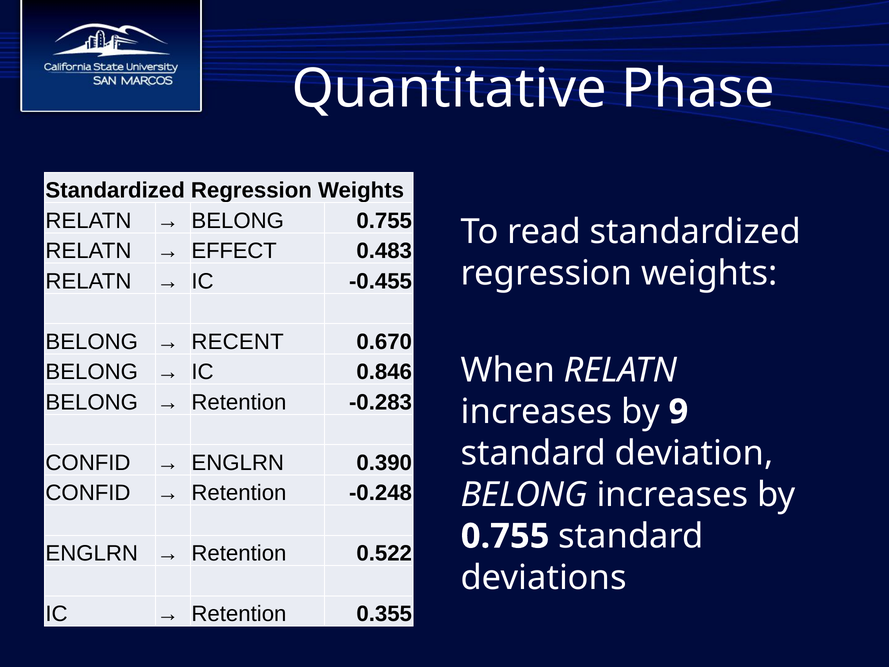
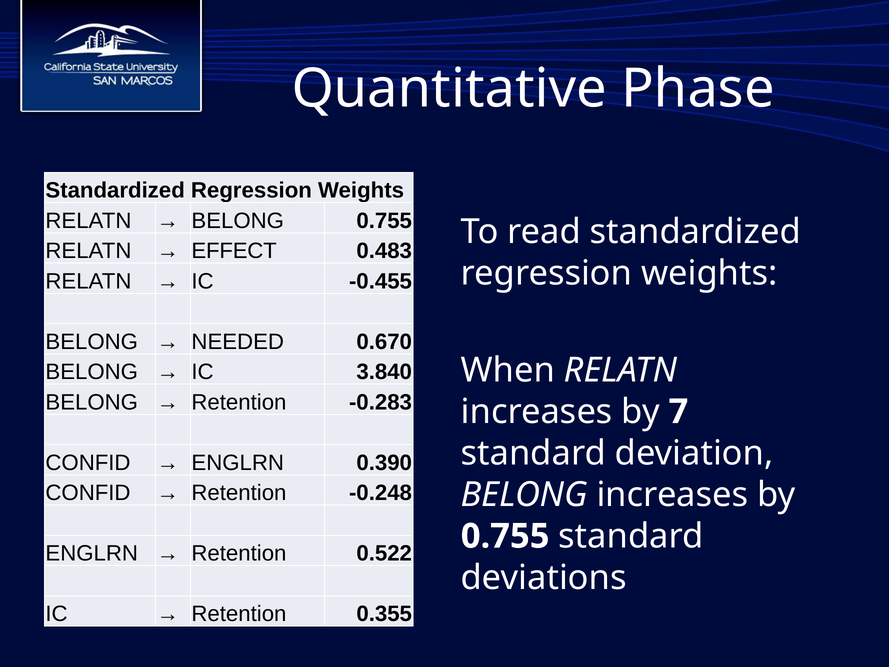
RECENT: RECENT -> NEEDED (238, 342)
0.846: 0.846 -> 3.840 (384, 372)
9: 9 -> 7 (678, 412)
